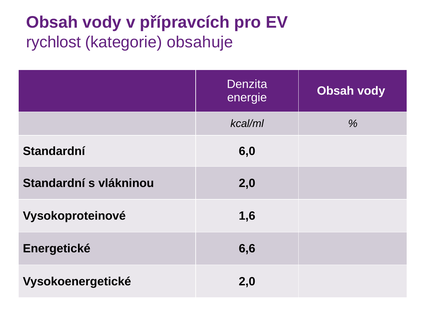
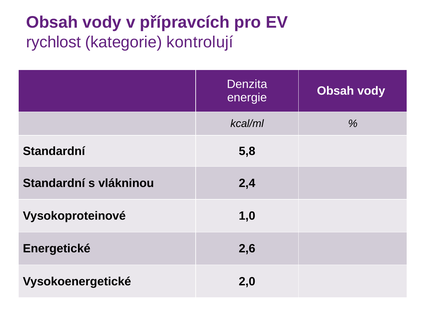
obsahuje: obsahuje -> kontrolují (200, 42)
6,0: 6,0 -> 5,8 (247, 151)
vlákninou 2,0: 2,0 -> 2,4 (247, 183)
1,6: 1,6 -> 1,0 (247, 216)
6,6: 6,6 -> 2,6 (247, 248)
